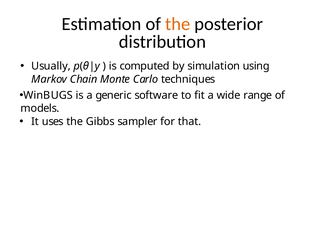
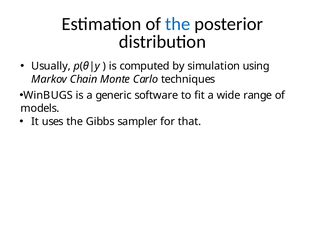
the colour: orange -> blue (178, 24)
